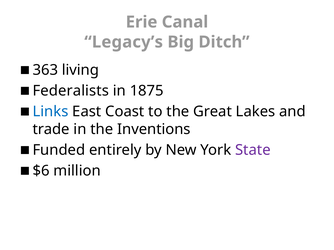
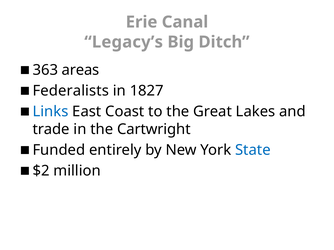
living: living -> areas (80, 70)
1875: 1875 -> 1827 (147, 91)
Inventions: Inventions -> Cartwright (154, 129)
State colour: purple -> blue (253, 150)
$6: $6 -> $2 (41, 171)
